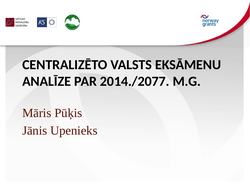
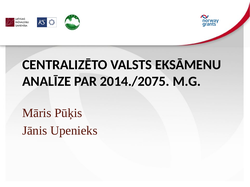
2014./2077: 2014./2077 -> 2014./2075 (135, 82)
